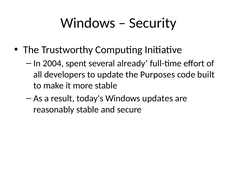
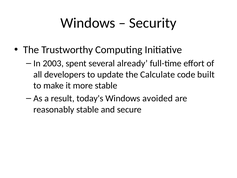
2004: 2004 -> 2003 (53, 63)
Purposes: Purposes -> Calculate (158, 74)
updates: updates -> avoided (158, 98)
